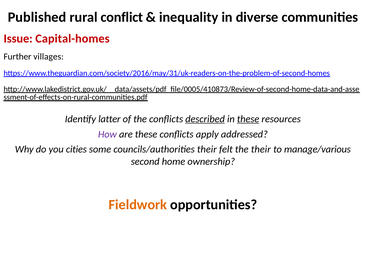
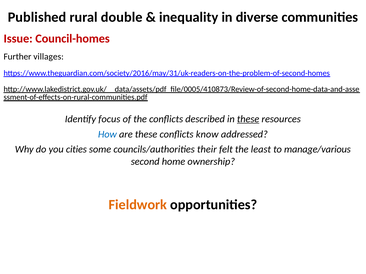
conflict: conflict -> double (122, 17)
Capital-homes: Capital-homes -> Council-homes (73, 39)
latter: latter -> focus (109, 119)
described underline: present -> none (205, 119)
How colour: purple -> blue (107, 134)
apply: apply -> know (207, 134)
the their: their -> least (261, 150)
